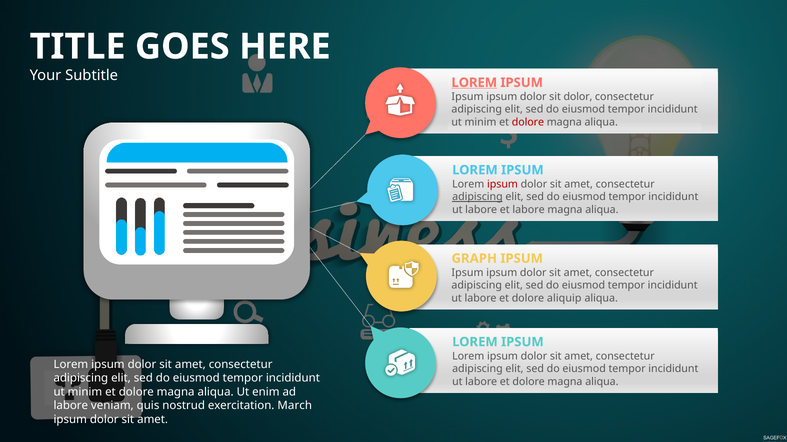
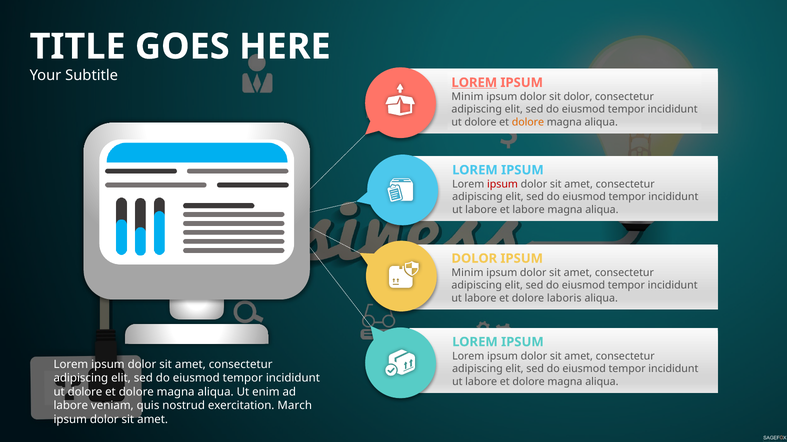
Ipsum: Ipsum -> Minim (467, 97)
minim: minim -> dolore (481, 122)
dolore colour: red -> orange (528, 122)
adipiscing underline: present -> none (477, 197)
GRAPH: GRAPH -> DOLOR (474, 259)
Ipsum: Ipsum -> Minim (467, 273)
aliquip: aliquip -> laboris (564, 299)
minim: minim -> dolore (85, 392)
